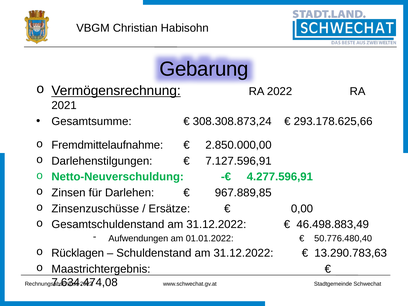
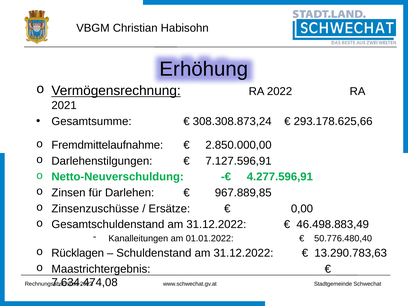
Gebarung: Gebarung -> Erhöhung (204, 69)
Aufwendungen: Aufwendungen -> Kanalleitungen (138, 238)
